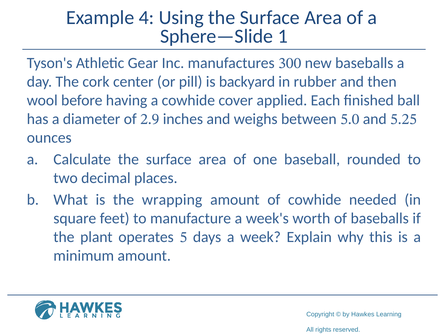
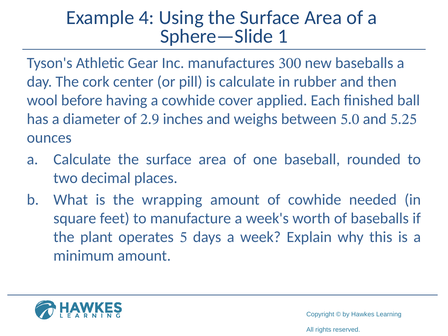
is backyard: backyard -> calculate (247, 82)
